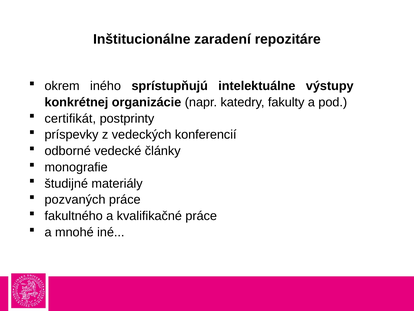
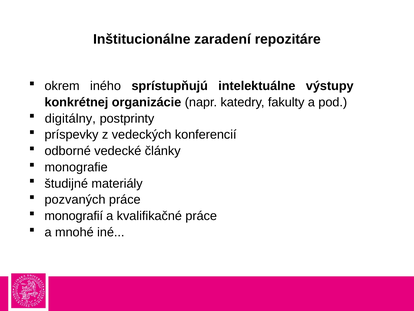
certifikát: certifikát -> digitálny (70, 118)
fakultného: fakultného -> monografií (74, 216)
